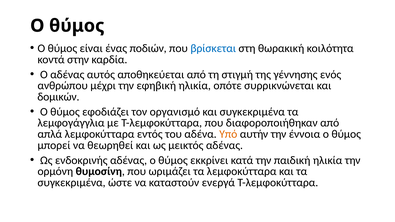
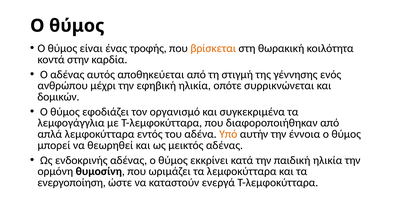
ποδιών: ποδιών -> τροφής (148, 48)
βρίσκεται colour: blue -> orange (213, 48)
συγκεκριμένα: συγκεκριμένα -> ενεργοποίηση (72, 183)
